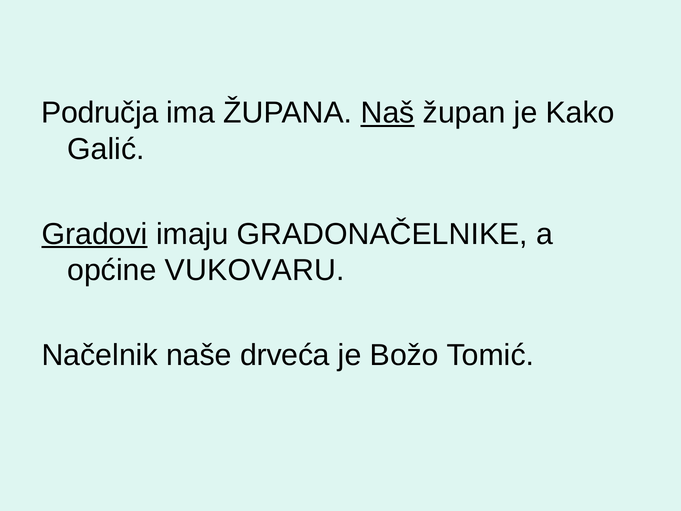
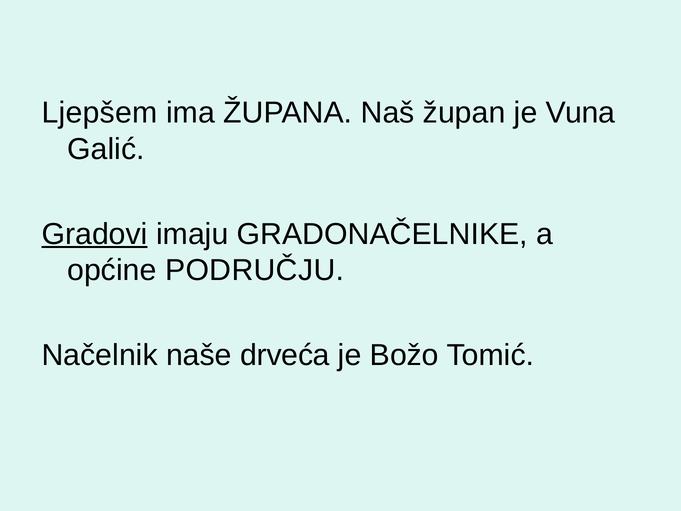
Područja: Područja -> Ljepšem (100, 113)
Naš underline: present -> none (388, 113)
Kako: Kako -> Vuna (580, 113)
VUKOVARU: VUKOVARU -> PODRUČJU (255, 270)
